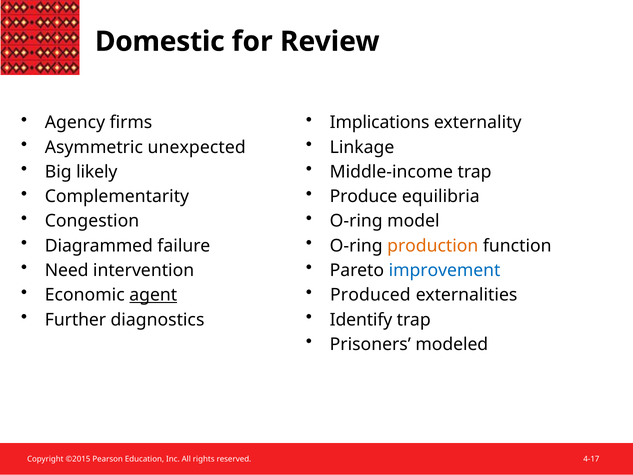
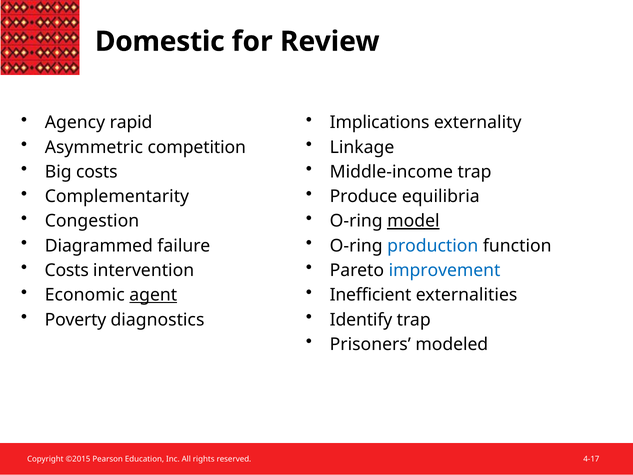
firms: firms -> rapid (131, 123)
unexpected: unexpected -> competition (197, 147)
Big likely: likely -> costs (97, 172)
model underline: none -> present (413, 221)
production colour: orange -> blue (433, 246)
Need: Need -> Costs (67, 270)
Produced: Produced -> Inefficient (371, 295)
Further: Further -> Poverty (75, 320)
